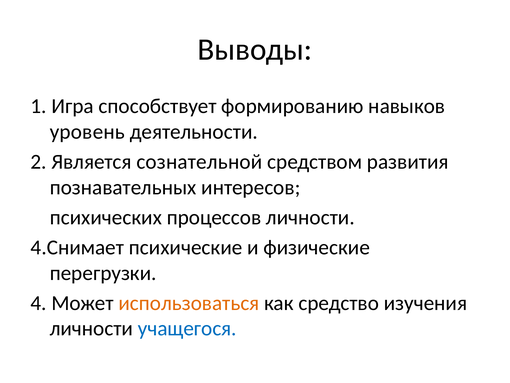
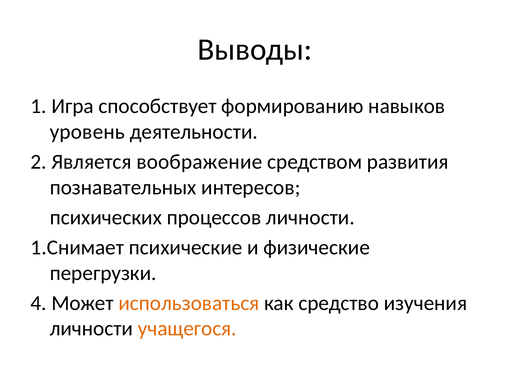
сознательной: сознательной -> воображение (199, 162)
4.Снимает: 4.Снимает -> 1.Снимает (77, 247)
учащегося colour: blue -> orange (187, 328)
